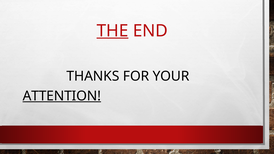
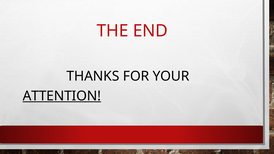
THE underline: present -> none (112, 31)
